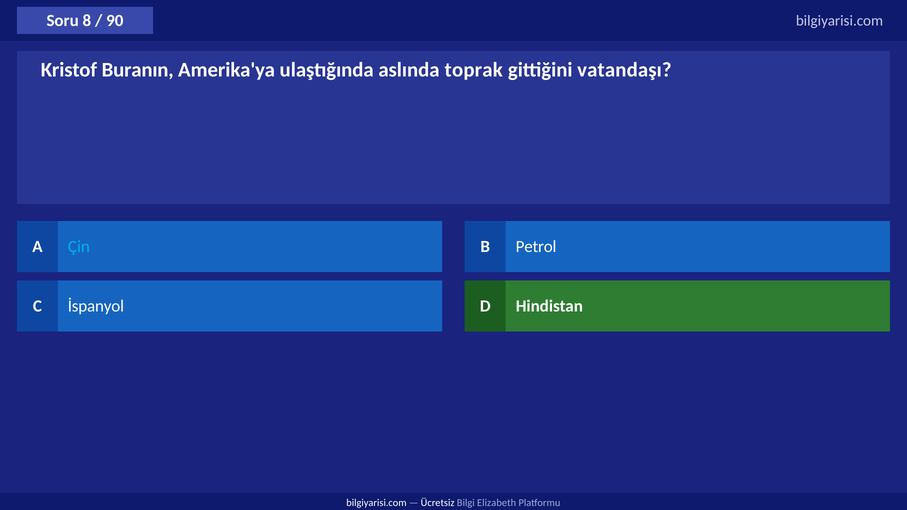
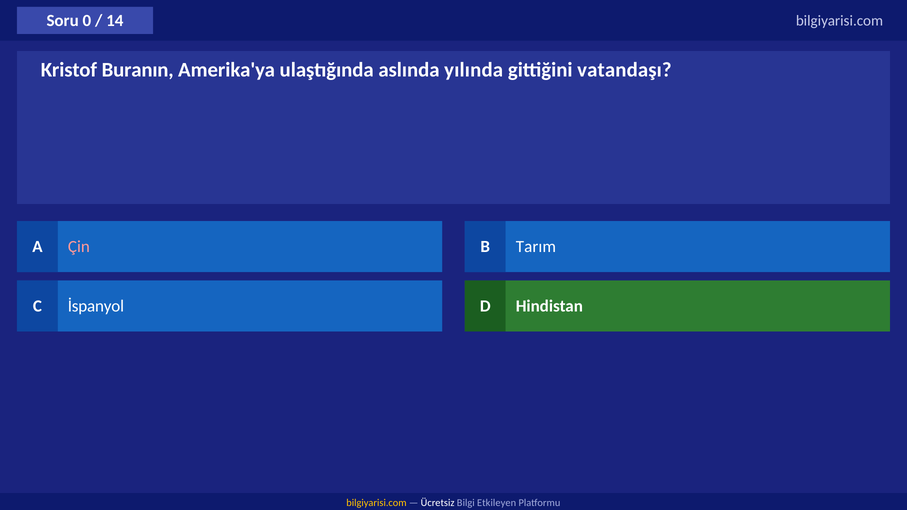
8: 8 -> 0 (87, 21)
90: 90 -> 14 (115, 21)
toprak: toprak -> yılında (474, 70)
Çin colour: light blue -> pink (79, 247)
Petrol: Petrol -> Tarım (536, 247)
bilgiyarisi.com colour: white -> yellow (376, 503)
Elizabeth: Elizabeth -> Etkileyen (497, 503)
